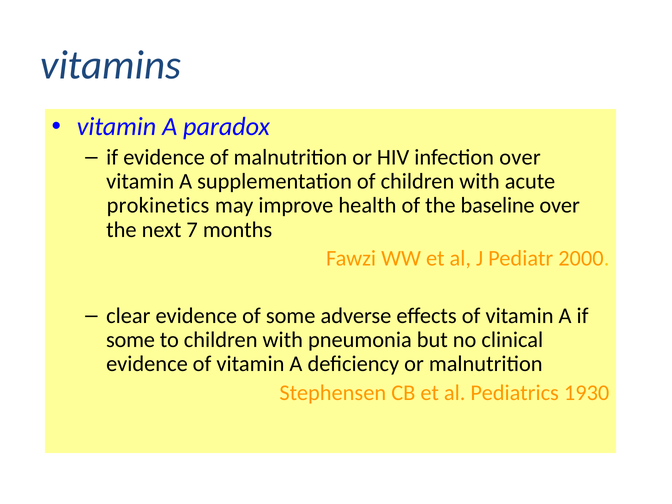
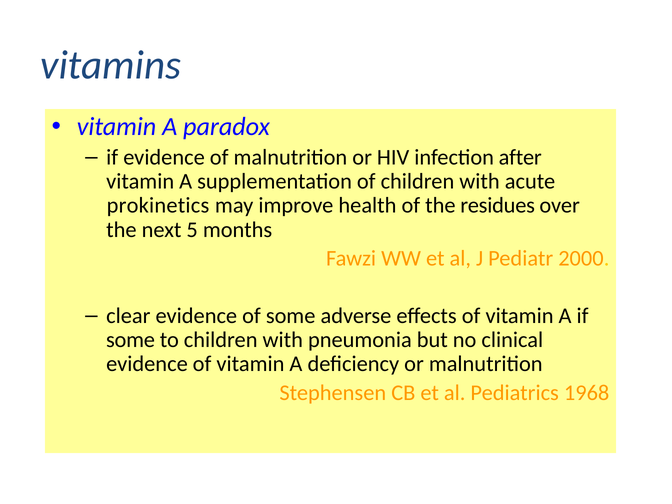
infection over: over -> after (520, 157)
baseline: baseline -> residues (498, 205)
7: 7 -> 5 (192, 230)
1930: 1930 -> 1968 (587, 393)
